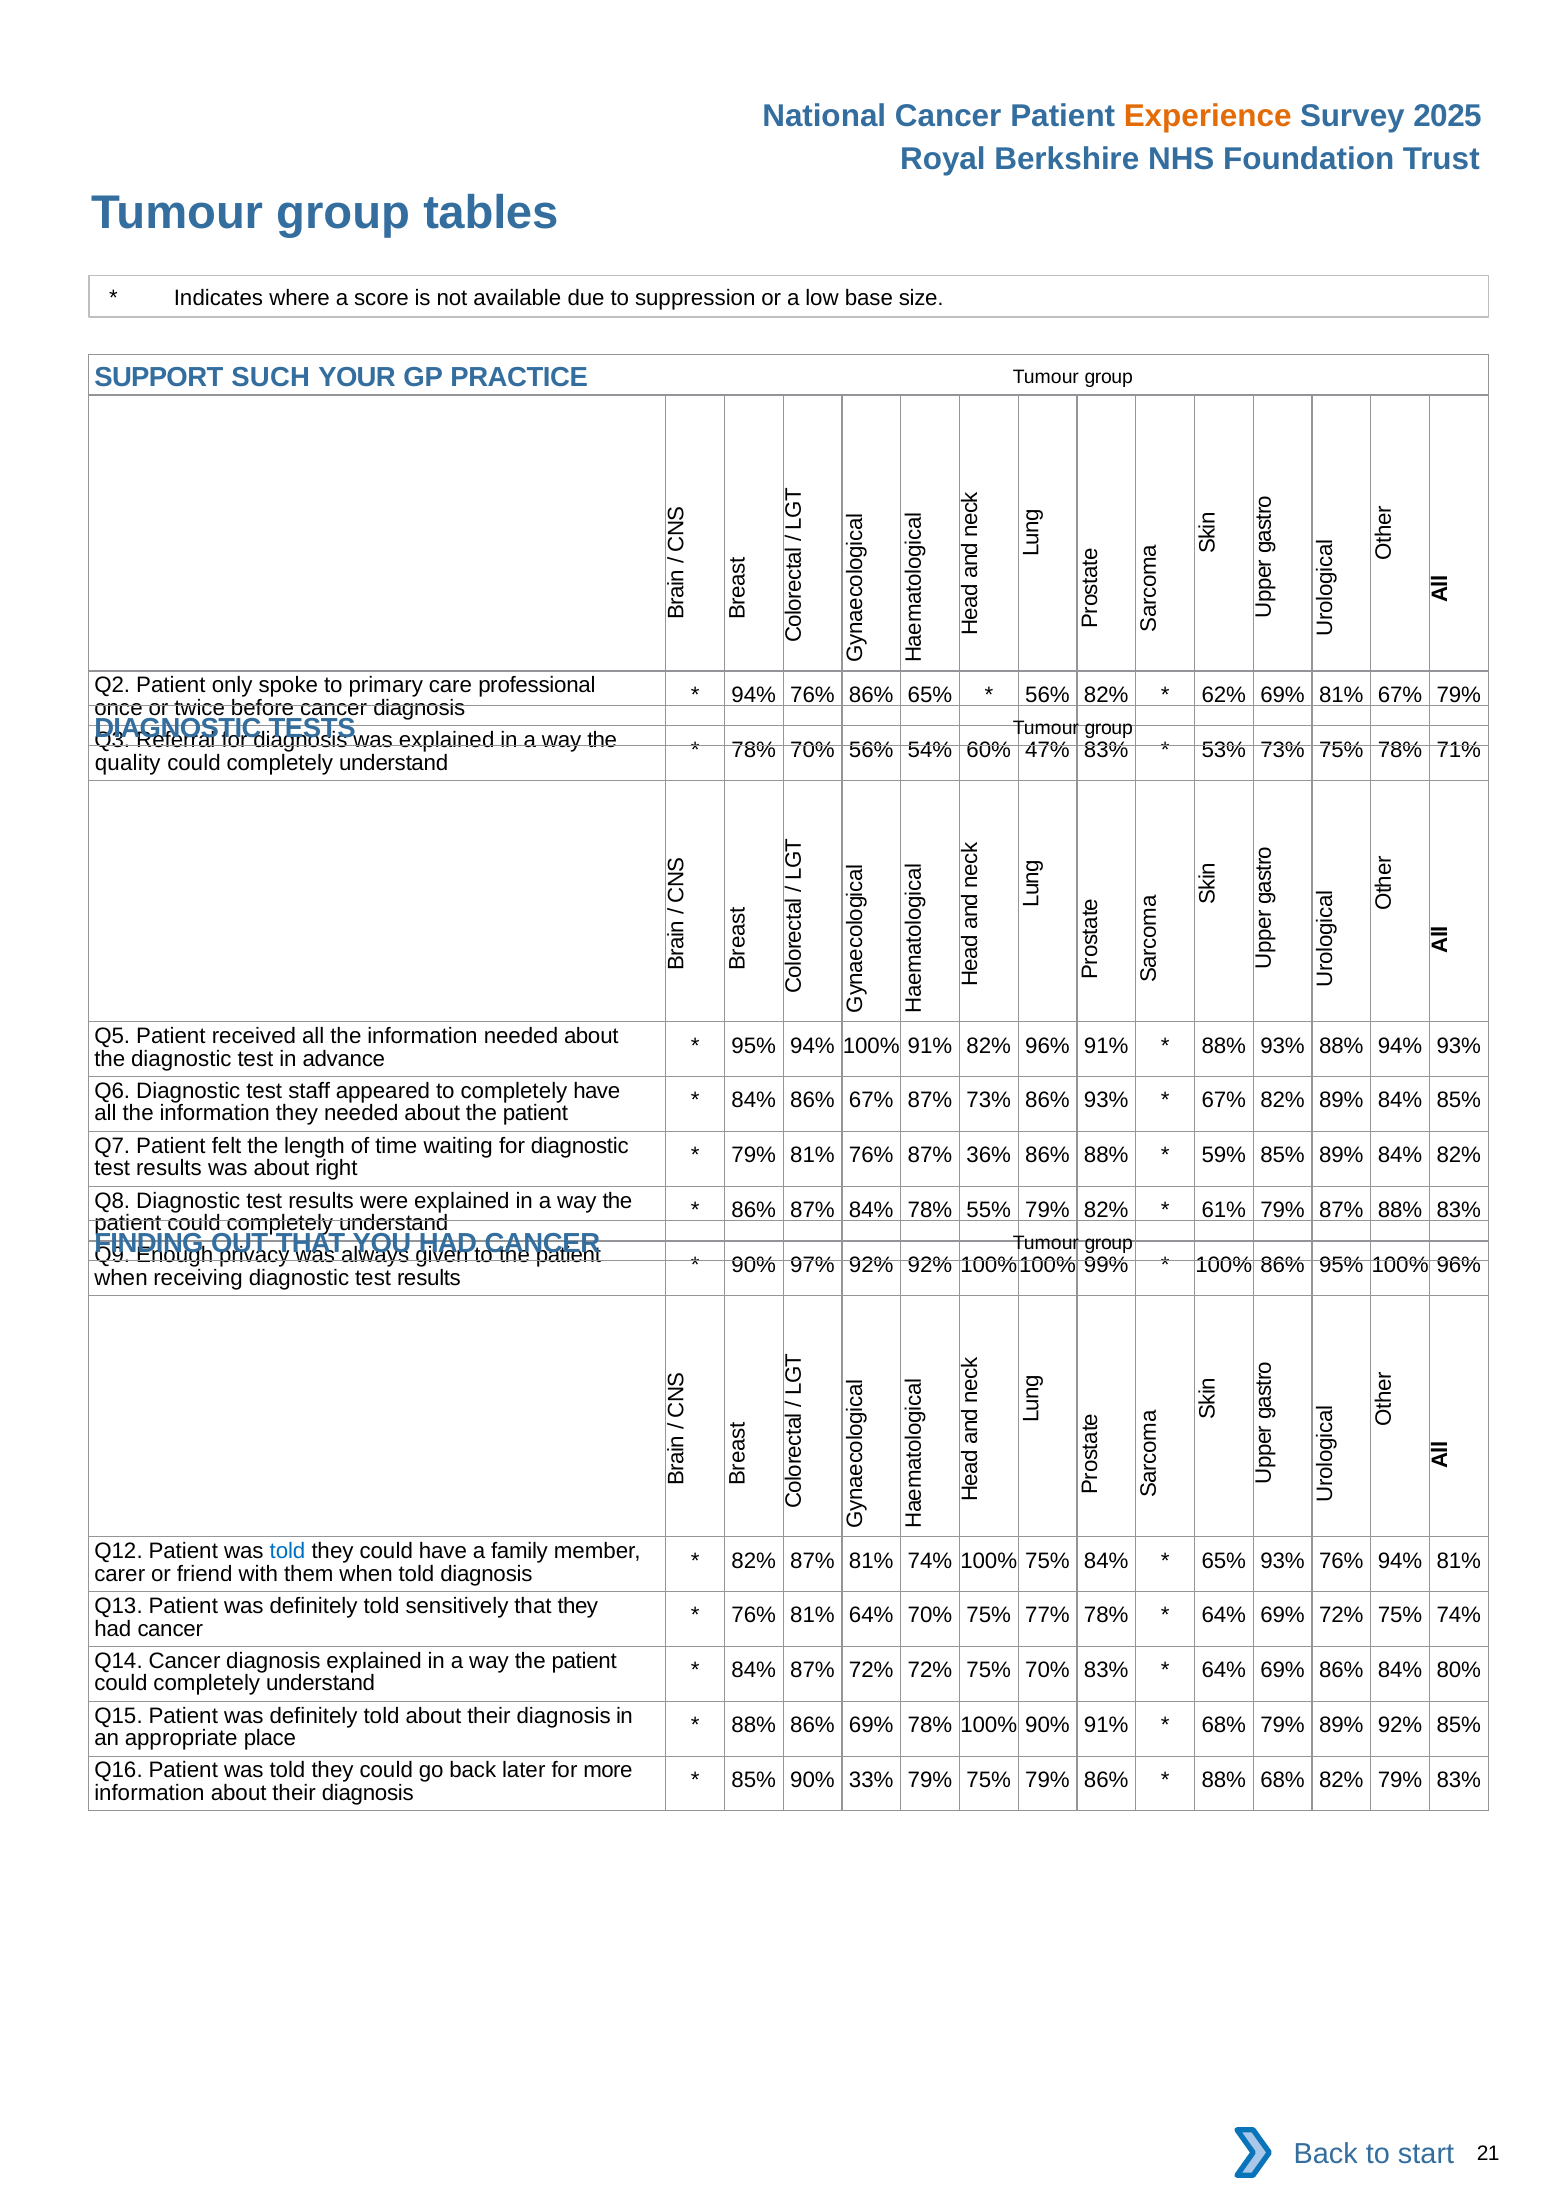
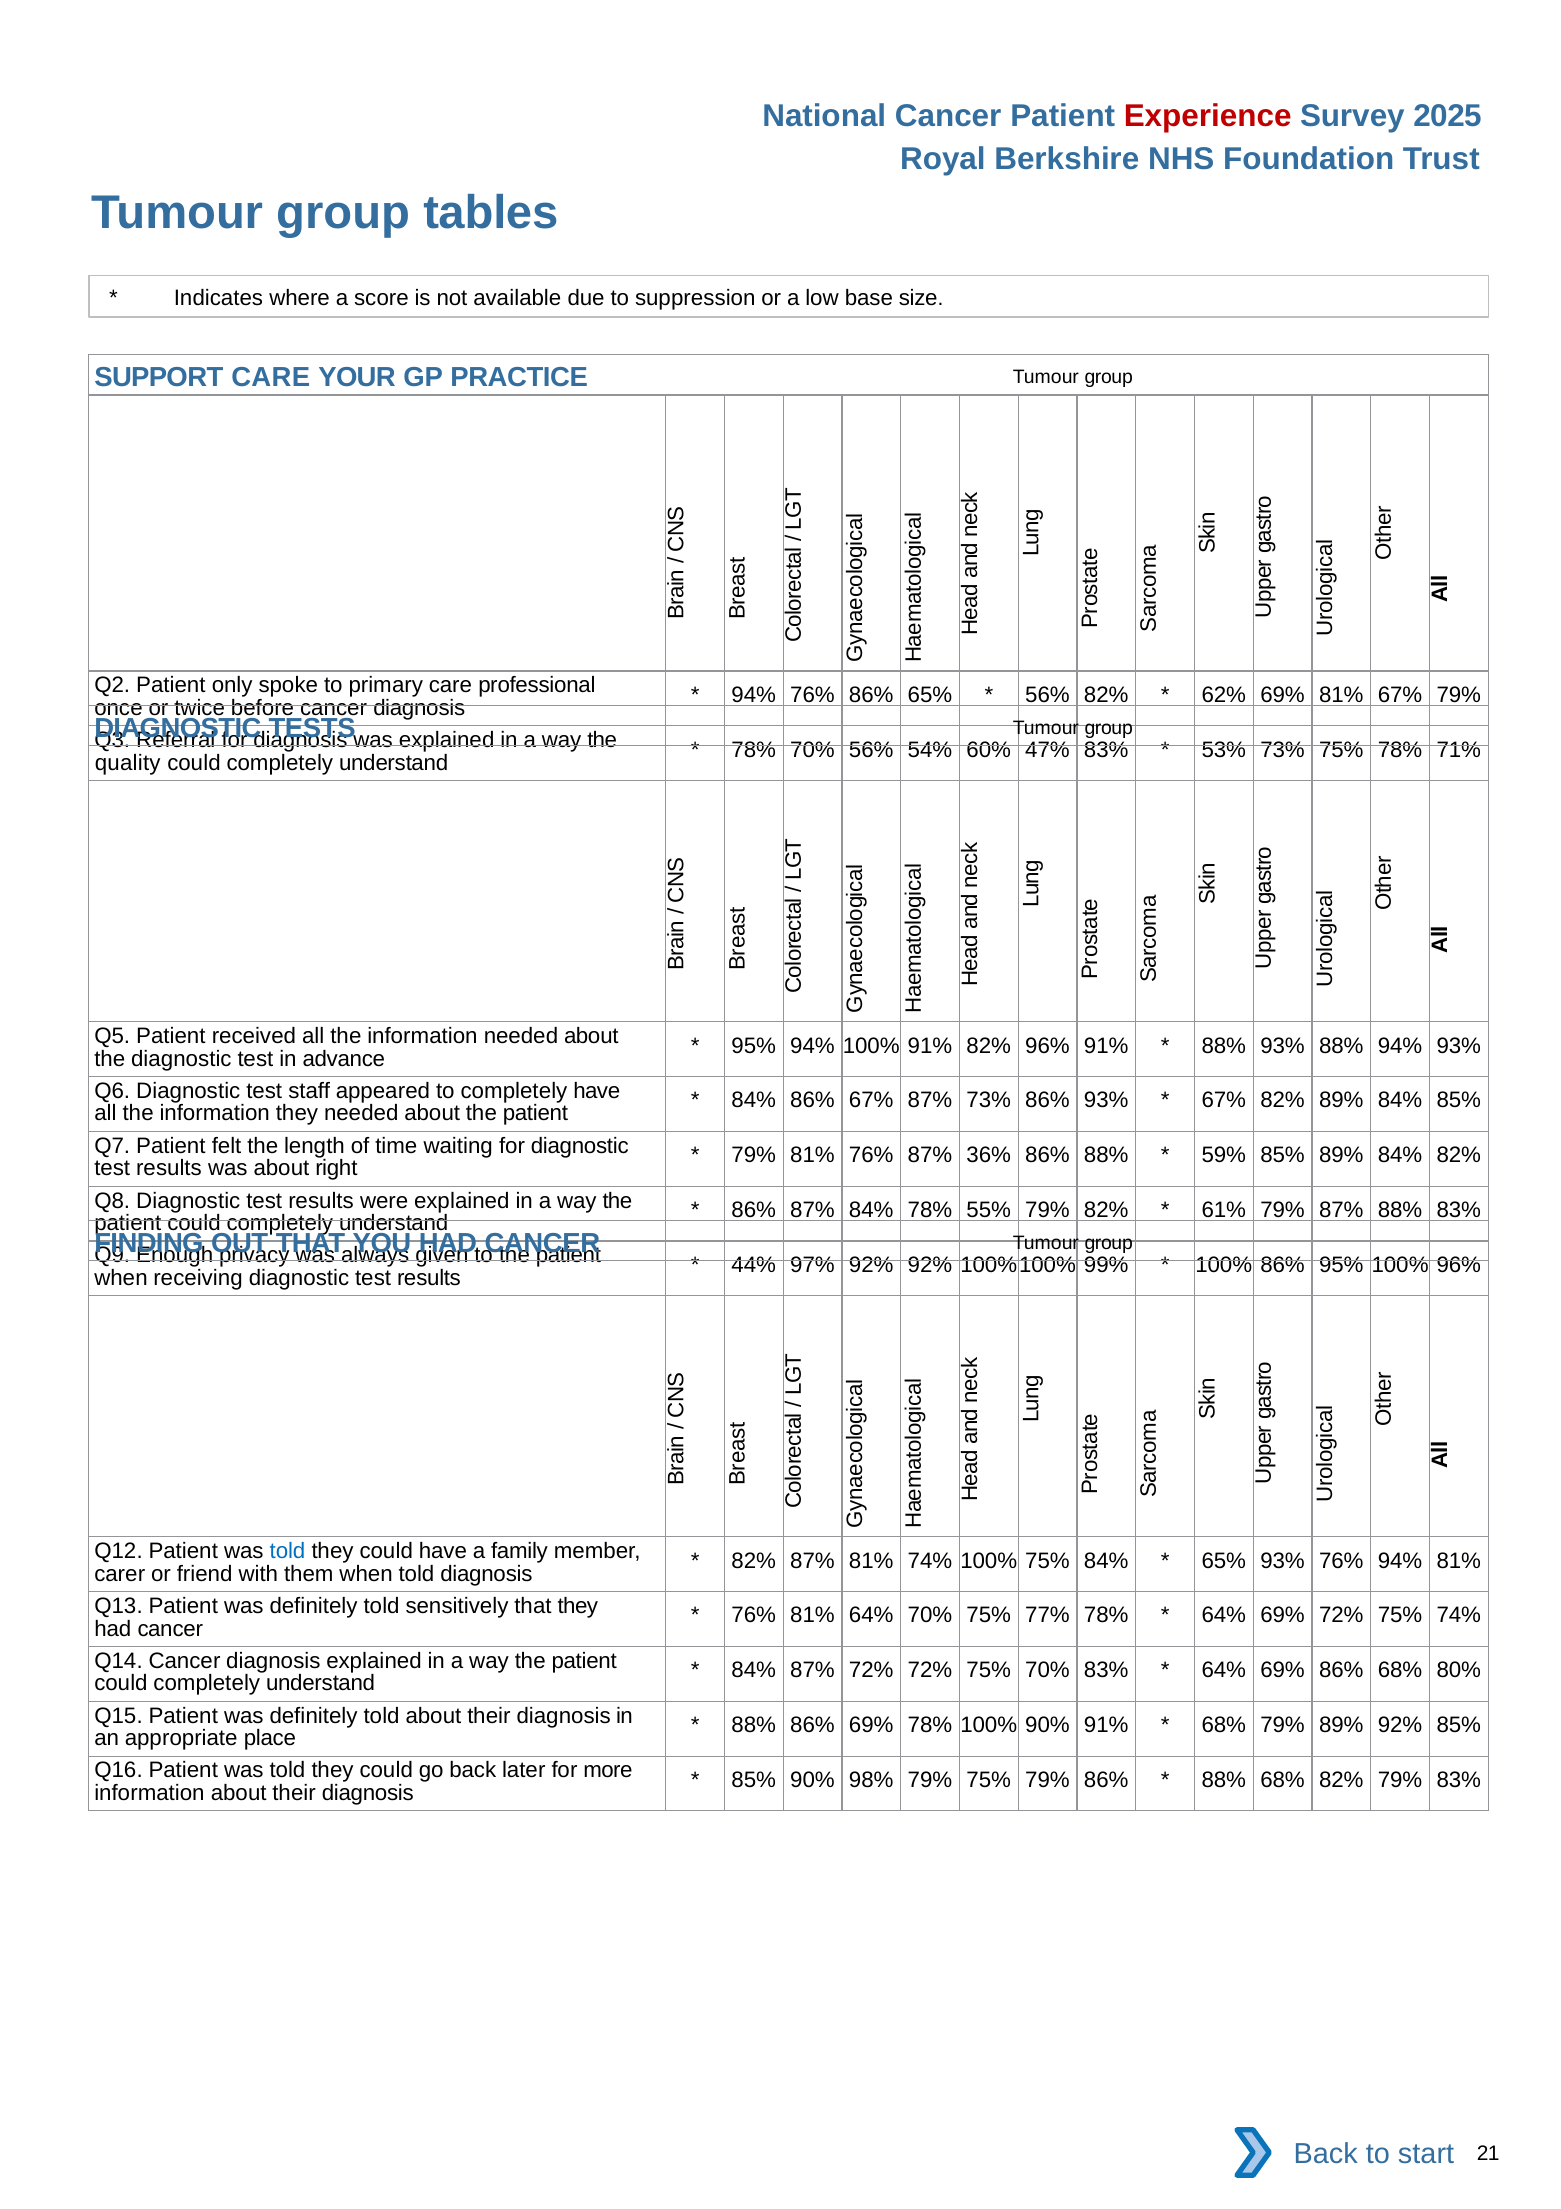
Experience colour: orange -> red (1208, 116)
SUPPORT SUCH: SUCH -> CARE (271, 377)
90%: 90% -> 44% (754, 1265)
86% 84%: 84% -> 68% (1400, 1670)
33%: 33% -> 98% (871, 1780)
